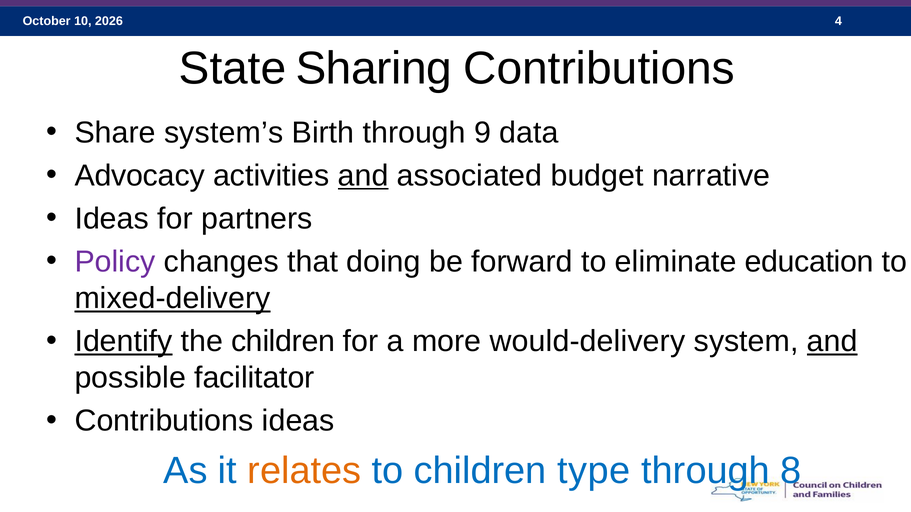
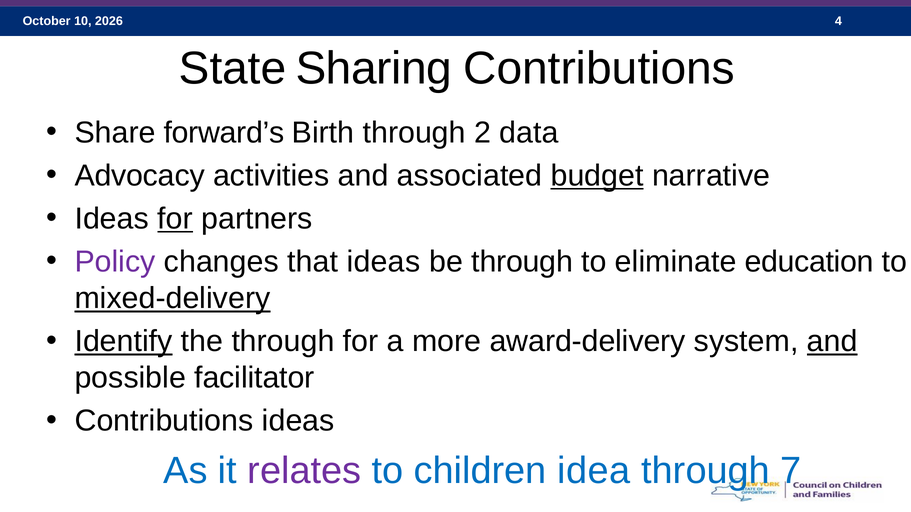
system’s: system’s -> forward’s (224, 133)
9: 9 -> 2 (483, 133)
and underline: present -> none (363, 176)
budget underline: none -> present (597, 176)
for underline: none -> present (175, 219)
that doing: doing -> ideas (383, 262)
be forward: forward -> through (522, 262)
the children: children -> through (283, 342)
would-delivery: would-delivery -> award-delivery (588, 342)
relates colour: orange -> purple (304, 471)
type: type -> idea (594, 471)
8: 8 -> 7 (791, 471)
